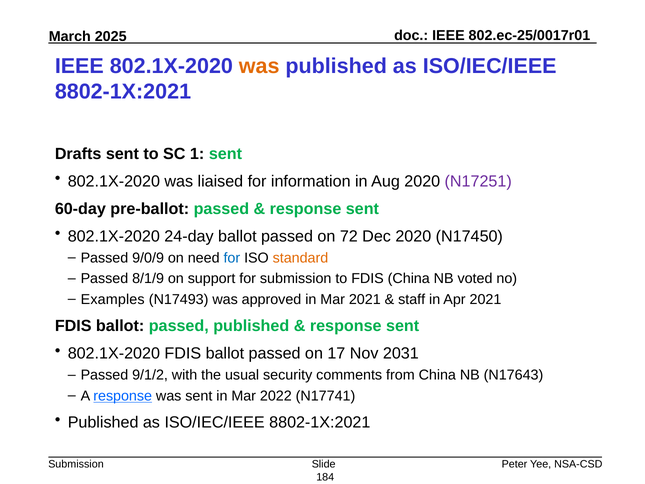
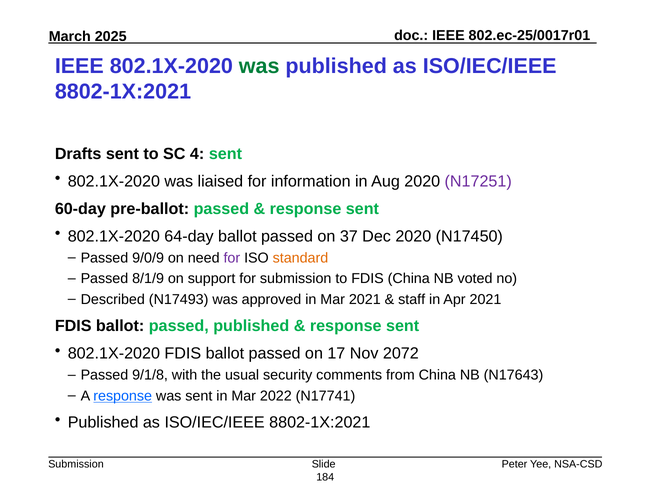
was colour: orange -> green (259, 66)
1: 1 -> 4 (197, 154)
24-day: 24-day -> 64-day (189, 236)
72: 72 -> 37 (349, 236)
for colour: blue -> purple (232, 258)
Examples: Examples -> Described (113, 299)
2031: 2031 -> 2072 (401, 353)
9/1/2: 9/1/2 -> 9/1/8 (150, 375)
